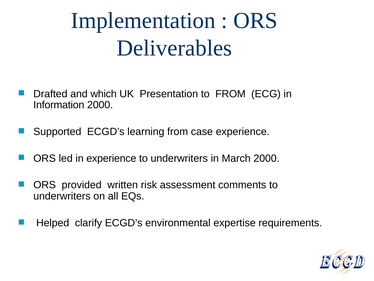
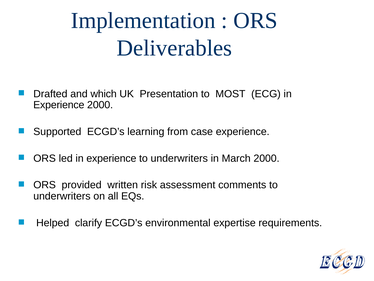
to FROM: FROM -> MOST (230, 94)
Information: Information -> Experience (59, 105)
